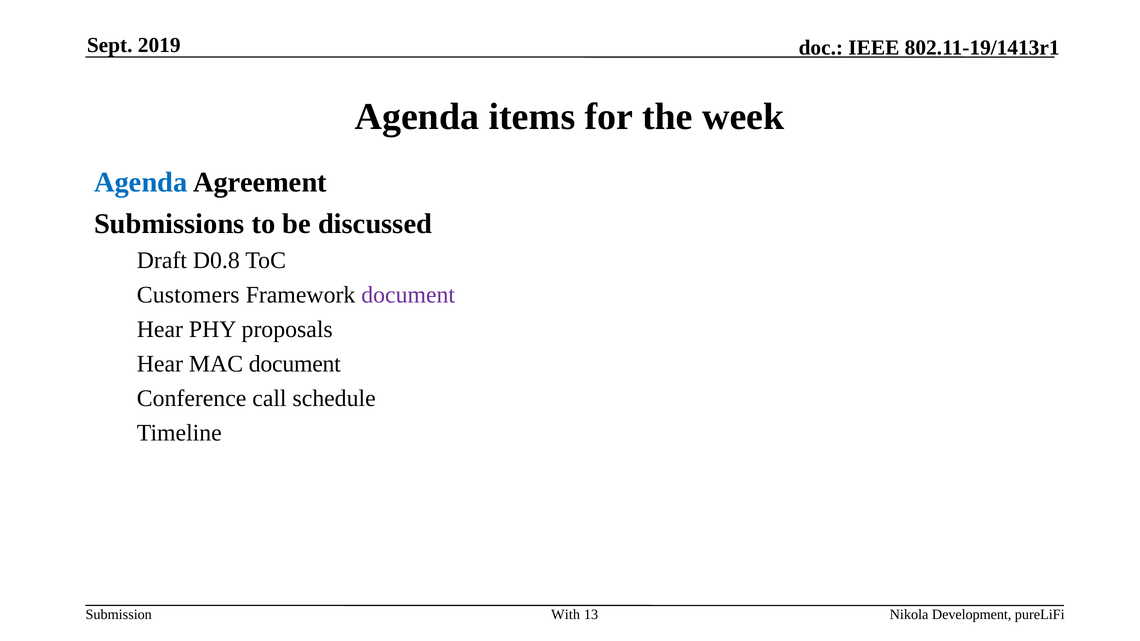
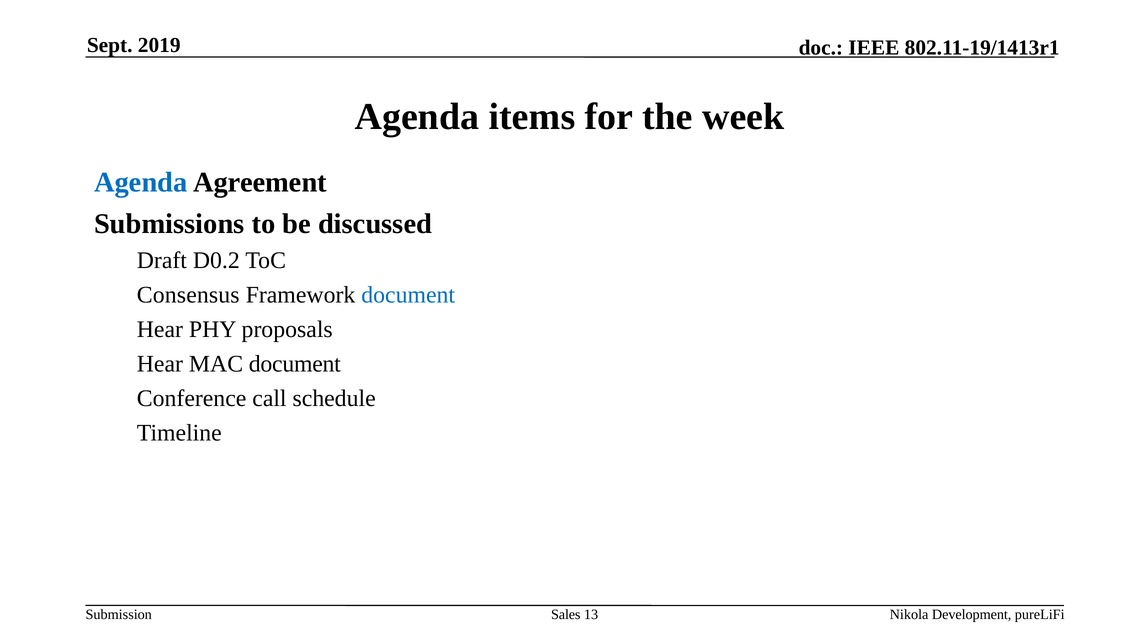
D0.8: D0.8 -> D0.2 (216, 261)
Customers: Customers -> Consensus (188, 295)
document colour: purple -> blue (408, 295)
With: With -> Sales (566, 615)
